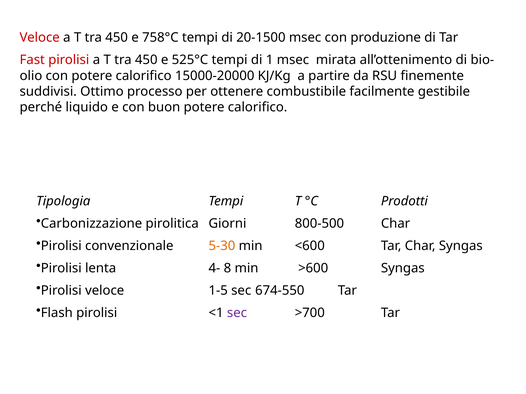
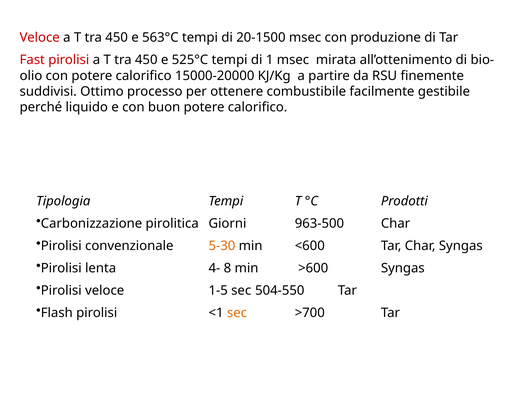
758°C: 758°C -> 563°C (160, 38)
800-500: 800-500 -> 963-500 (319, 224)
674-550: 674-550 -> 504-550 (280, 291)
sec colour: purple -> orange (237, 313)
